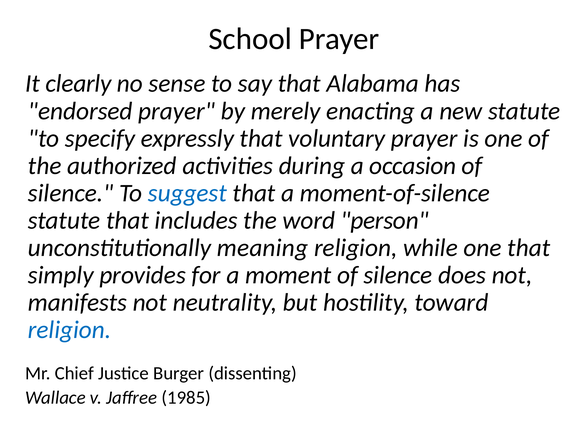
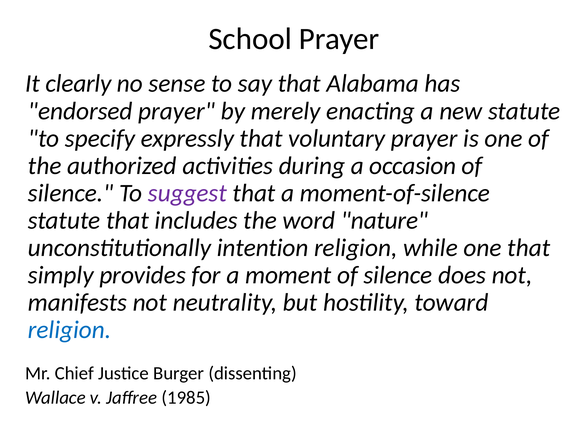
suggest colour: blue -> purple (187, 193)
person: person -> nature (385, 220)
meaning: meaning -> intention (263, 248)
